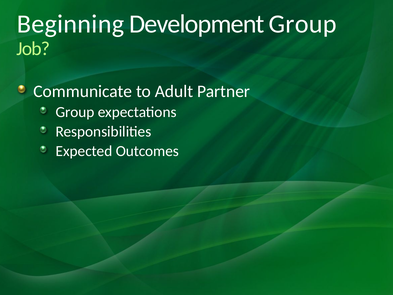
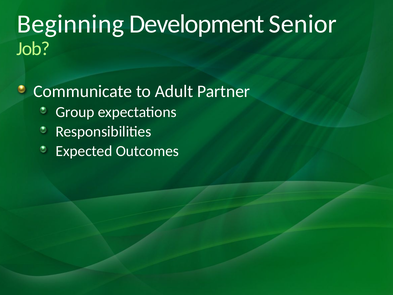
Development Group: Group -> Senior (303, 24)
